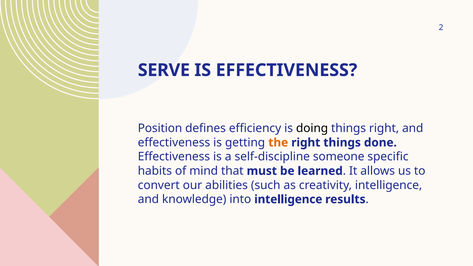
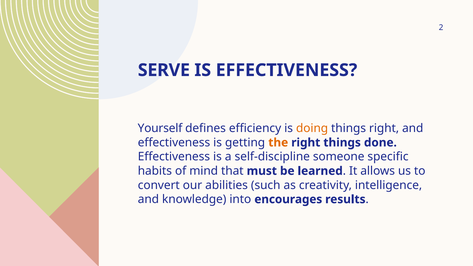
Position: Position -> Yourself (160, 128)
doing colour: black -> orange (312, 128)
into intelligence: intelligence -> encourages (288, 199)
